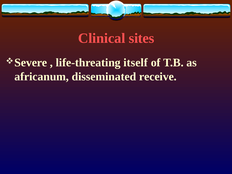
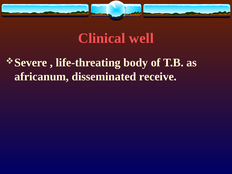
sites: sites -> well (141, 38)
itself: itself -> body (136, 63)
